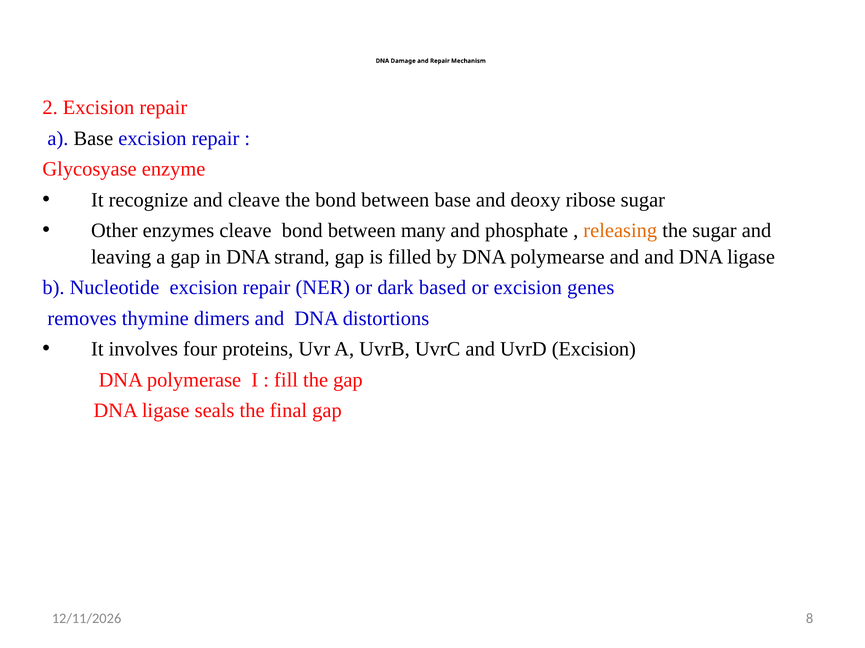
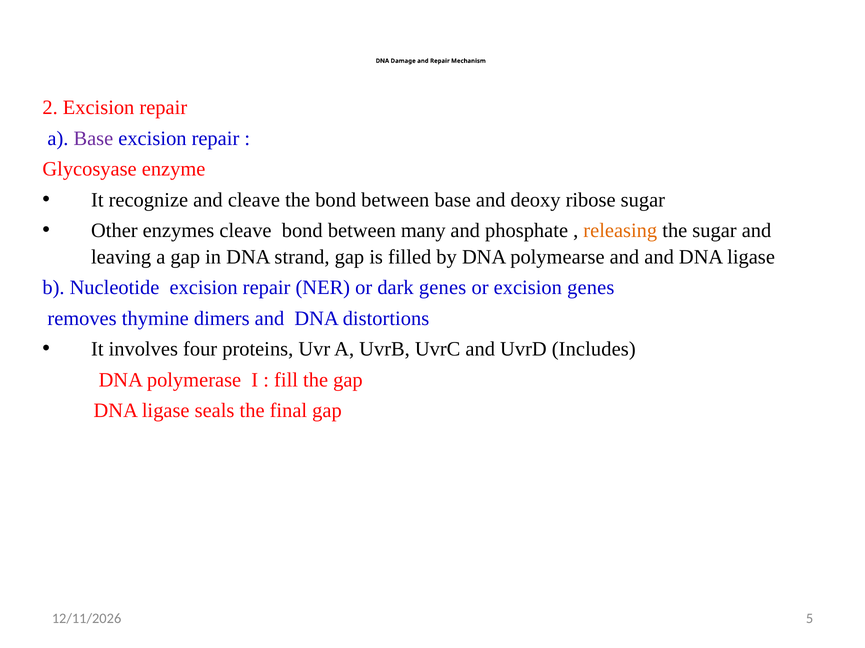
Base colour: black -> purple (93, 139)
dark based: based -> genes (443, 288)
UvrD Excision: Excision -> Includes (594, 350)
8: 8 -> 5 (810, 619)
